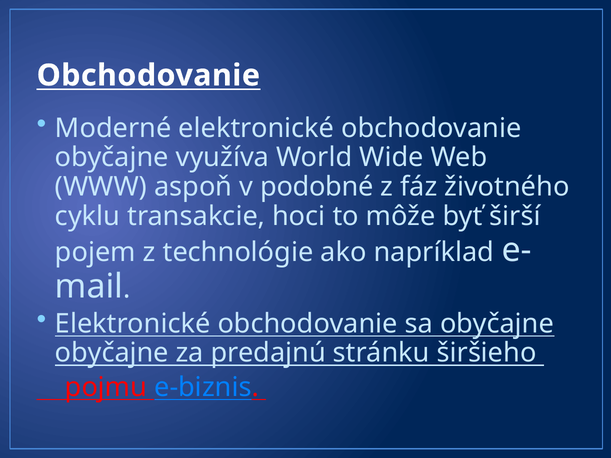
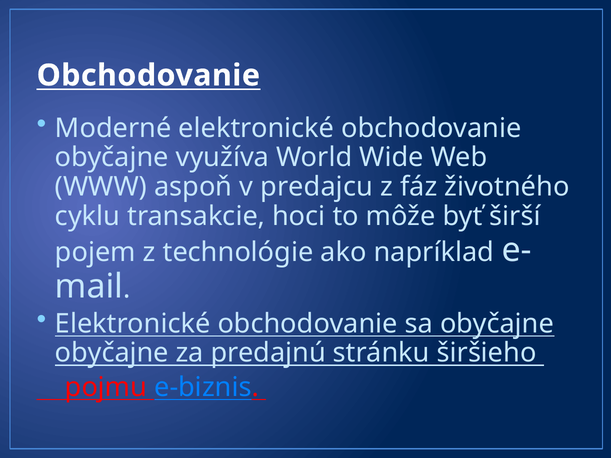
podobné: podobné -> predajcu (317, 187)
